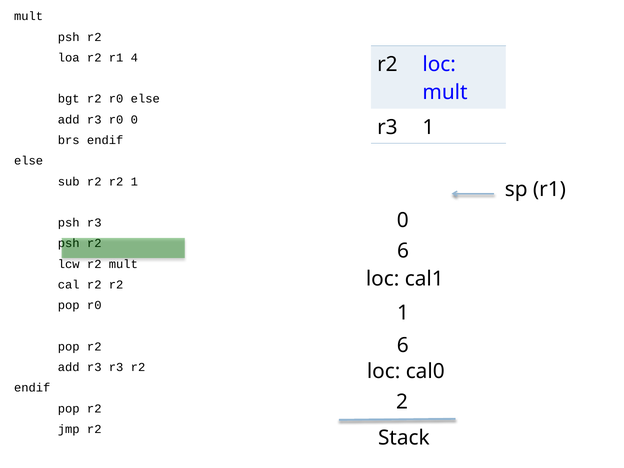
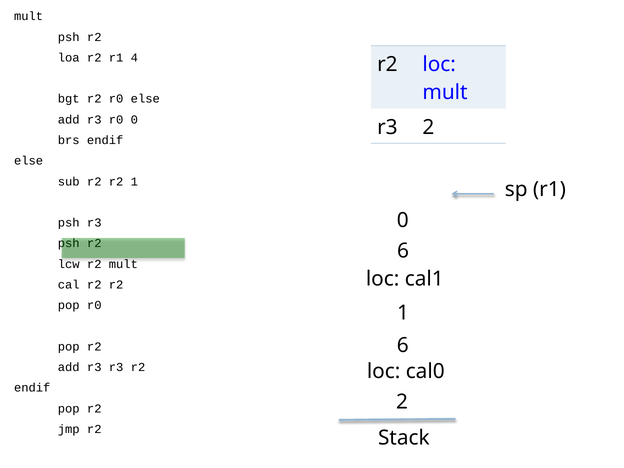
r3 1: 1 -> 2 (428, 127)
